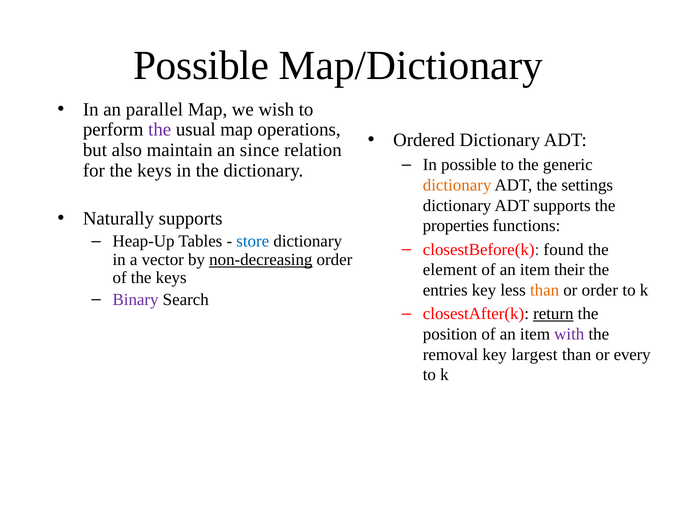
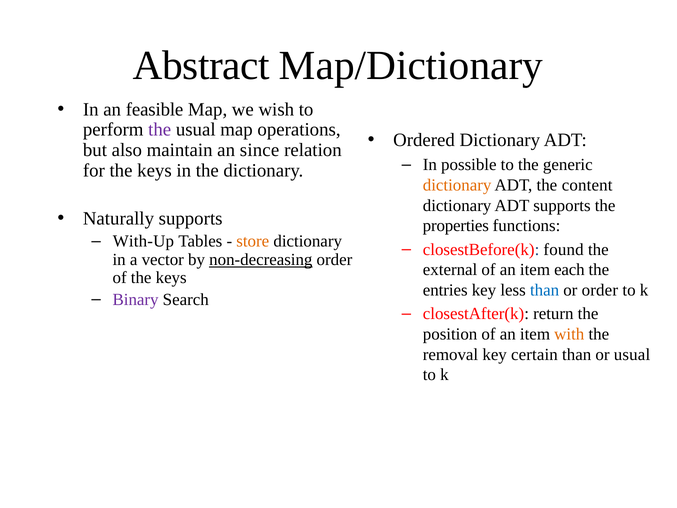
Possible: Possible -> Abstract (201, 66)
parallel: parallel -> feasible (155, 109)
settings: settings -> content (587, 185)
Heap-Up: Heap-Up -> With-Up (143, 241)
store colour: blue -> orange (253, 241)
element: element -> external (450, 270)
their: their -> each (569, 270)
than colour: orange -> blue (545, 290)
return underline: present -> none (553, 314)
with colour: purple -> orange (569, 334)
largest: largest -> certain (534, 354)
or every: every -> usual (632, 354)
